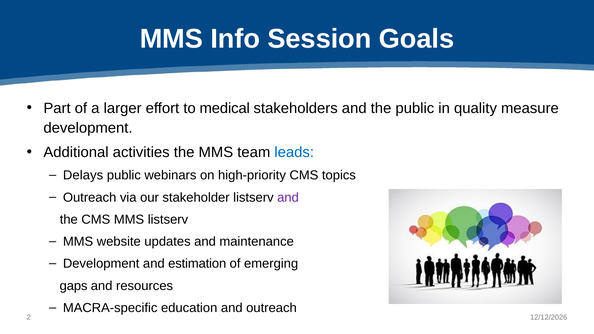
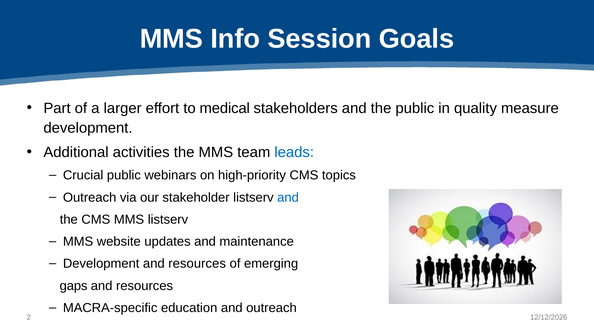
Delays: Delays -> Crucial (83, 175)
and colour: purple -> blue (288, 197)
Development and estimation: estimation -> resources (197, 264)
